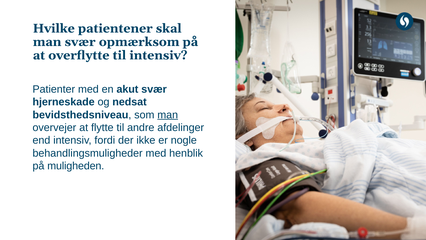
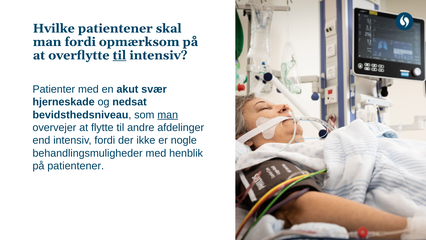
man svær: svær -> fordi (80, 42)
til underline: none -> present (119, 55)
på muligheden: muligheden -> patientener (76, 166)
